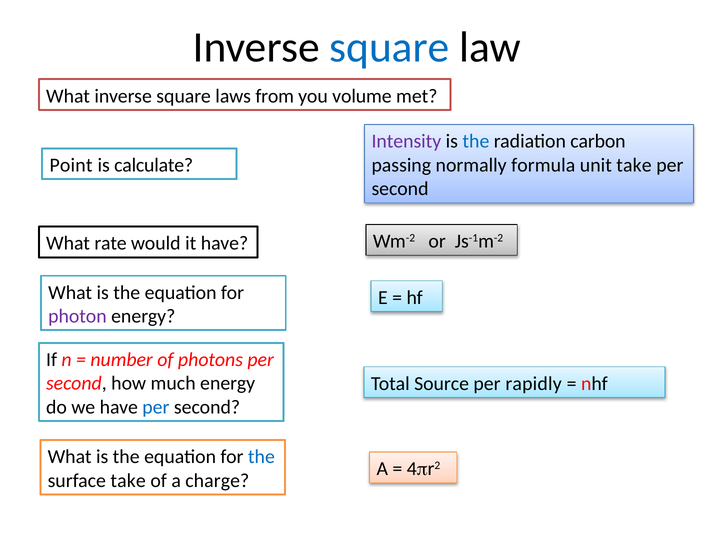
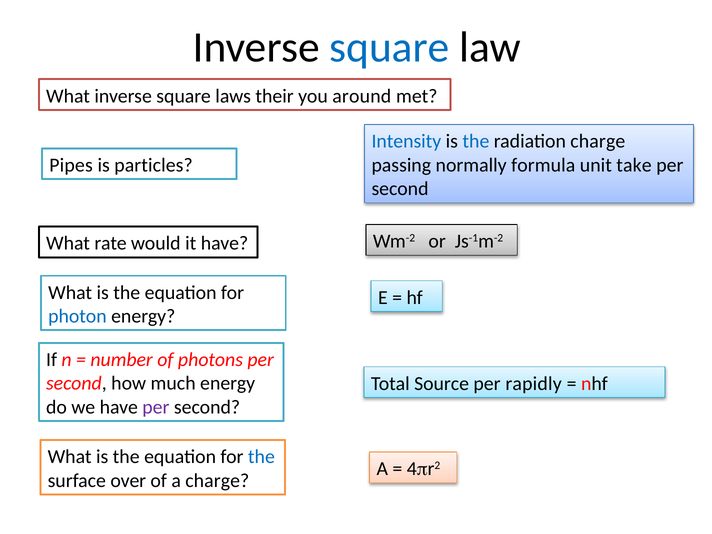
from: from -> their (275, 96)
volume: volume -> around (362, 96)
Intensity colour: purple -> blue (406, 141)
radiation carbon: carbon -> charge (598, 141)
Point: Point -> Pipes (71, 165)
calculate: calculate -> particles (154, 165)
photon colour: purple -> blue (77, 316)
per colour: blue -> purple (156, 407)
surface take: take -> over (128, 481)
